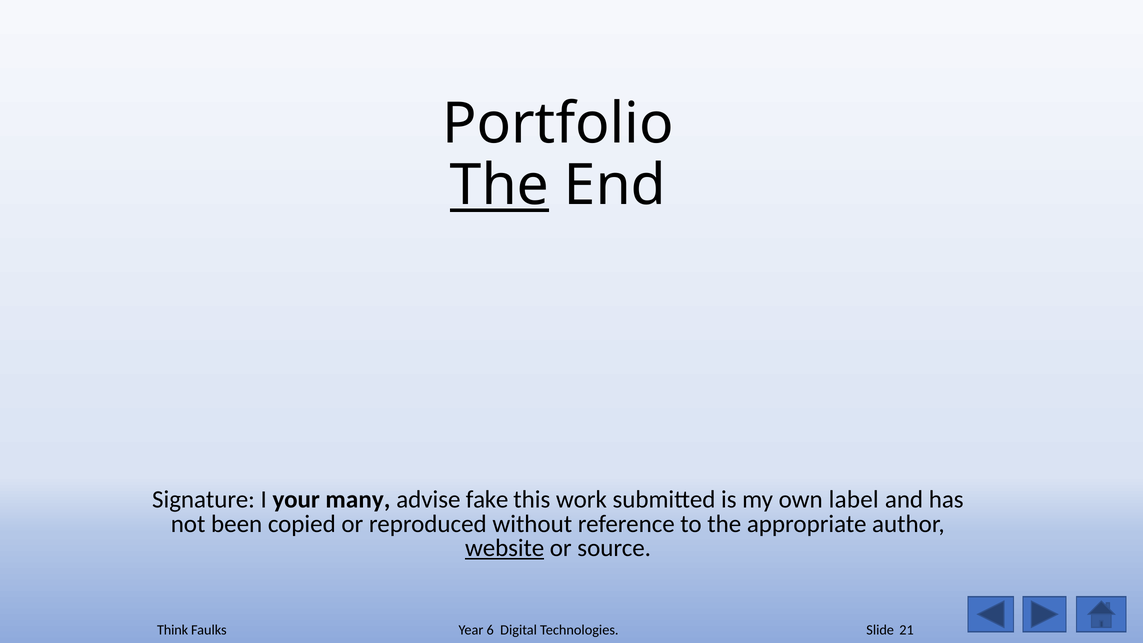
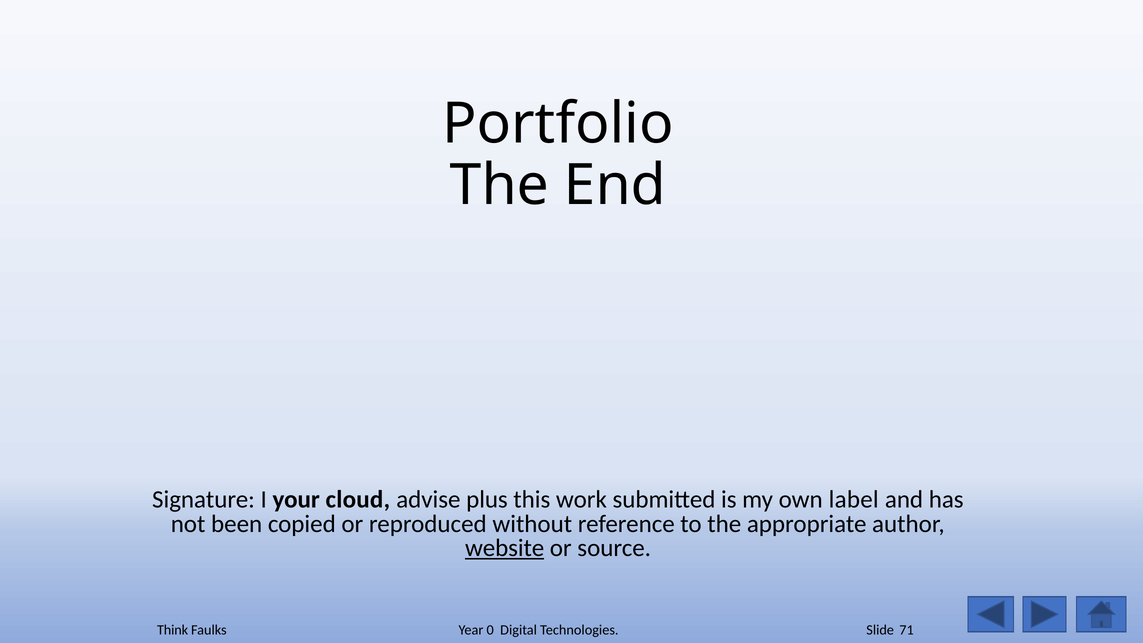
The underline: present -> none (500, 186)
many: many -> cloud (358, 500)
fake: fake -> plus (487, 500)
6: 6 -> 0 (490, 630)
21: 21 -> 71 (907, 630)
